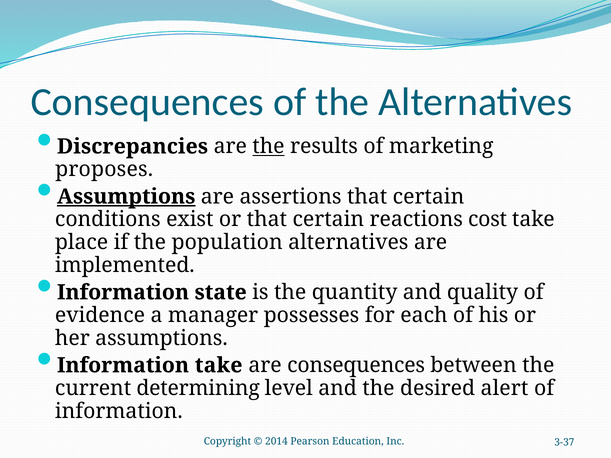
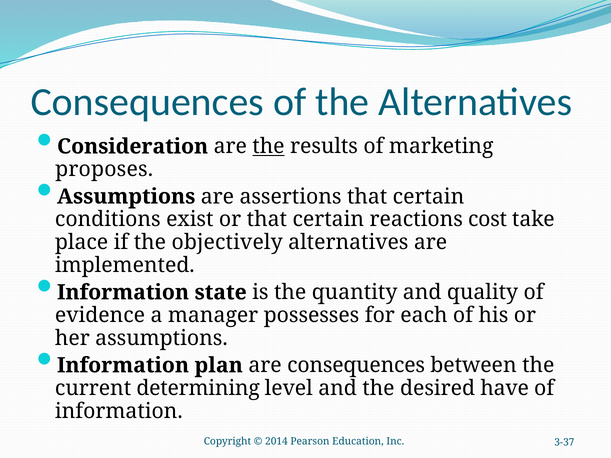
Discrepancies: Discrepancies -> Consideration (133, 147)
Assumptions underline: present -> none (126, 197)
population: population -> objectively (227, 242)
Information take: take -> plan (219, 366)
alert: alert -> have (505, 388)
